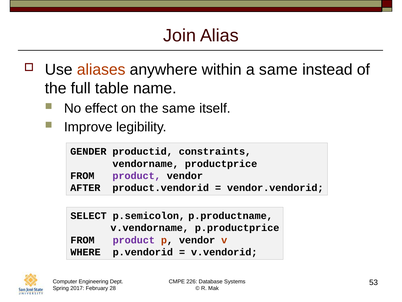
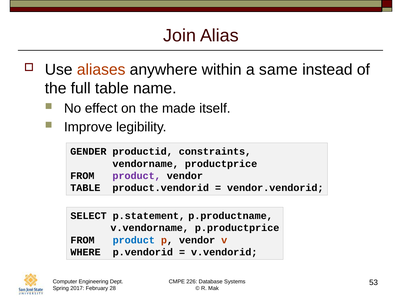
the same: same -> made (179, 108)
AFTER: AFTER -> TABLE (85, 188)
p.semicolon: p.semicolon -> p.statement (149, 216)
product colour: purple -> blue (134, 240)
